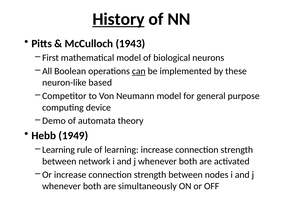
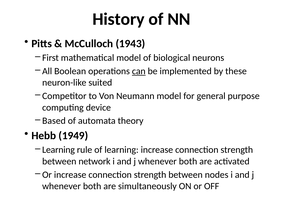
History underline: present -> none (118, 19)
based: based -> suited (100, 83)
Demo: Demo -> Based (54, 121)
